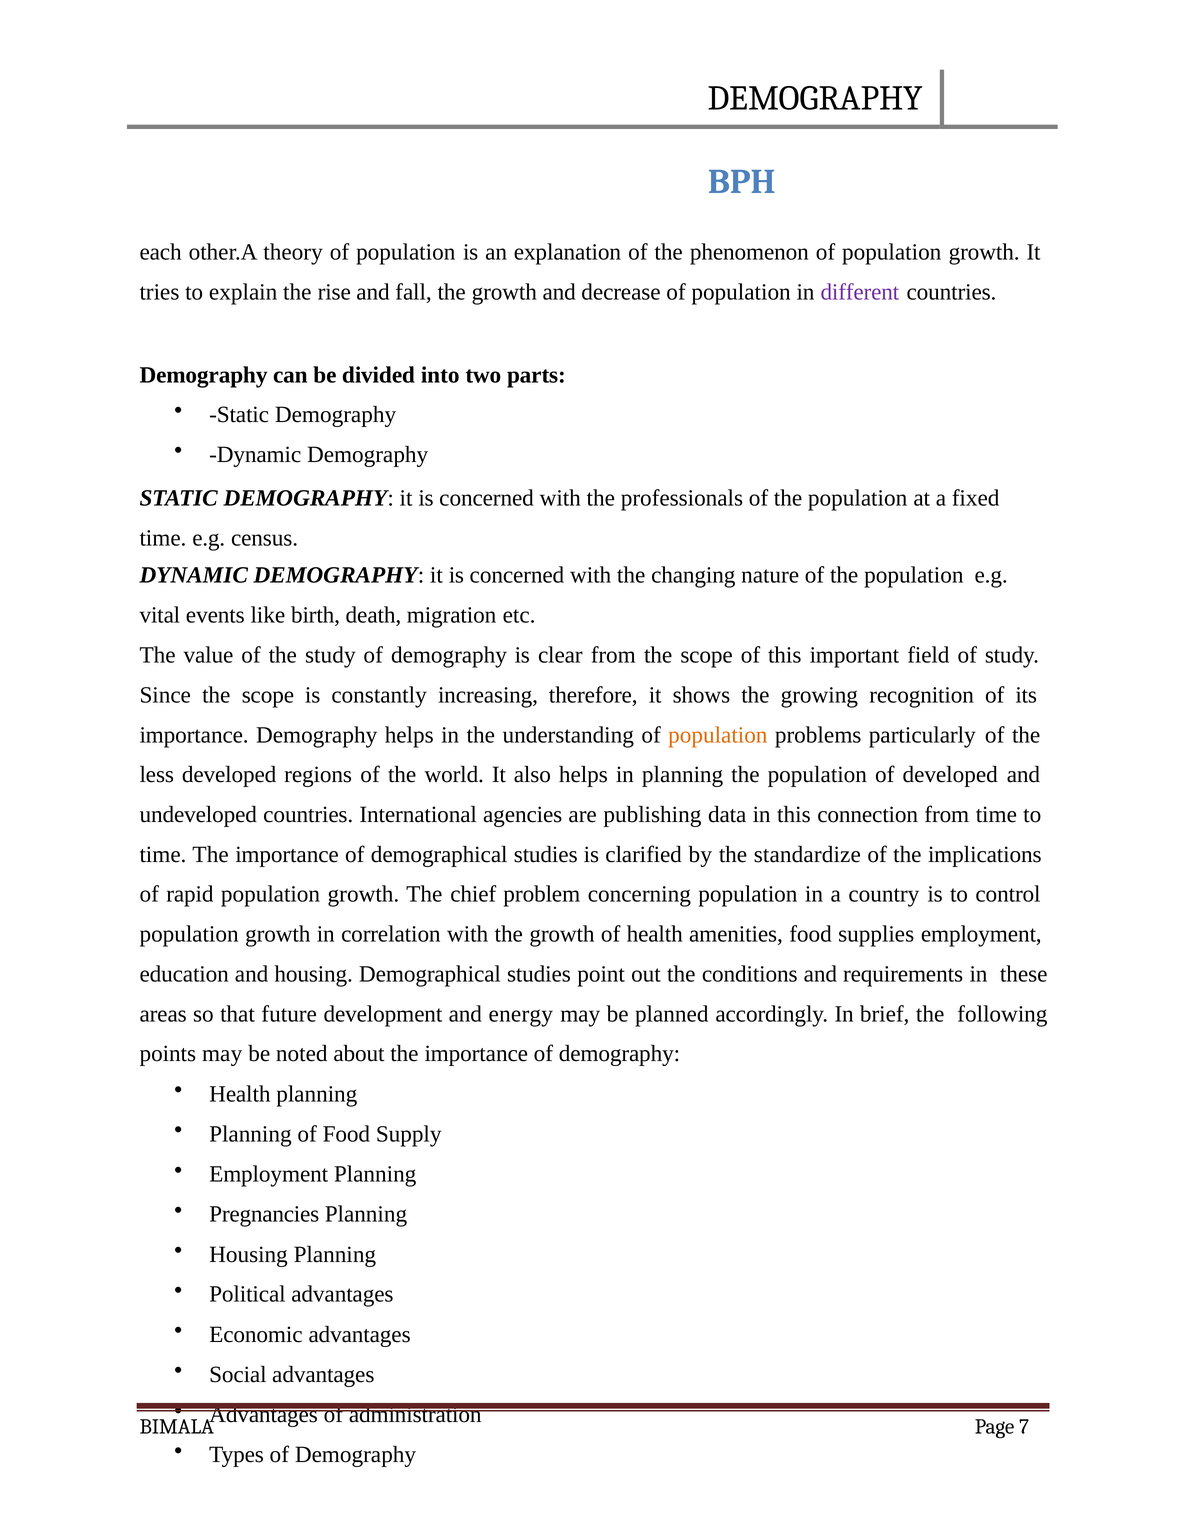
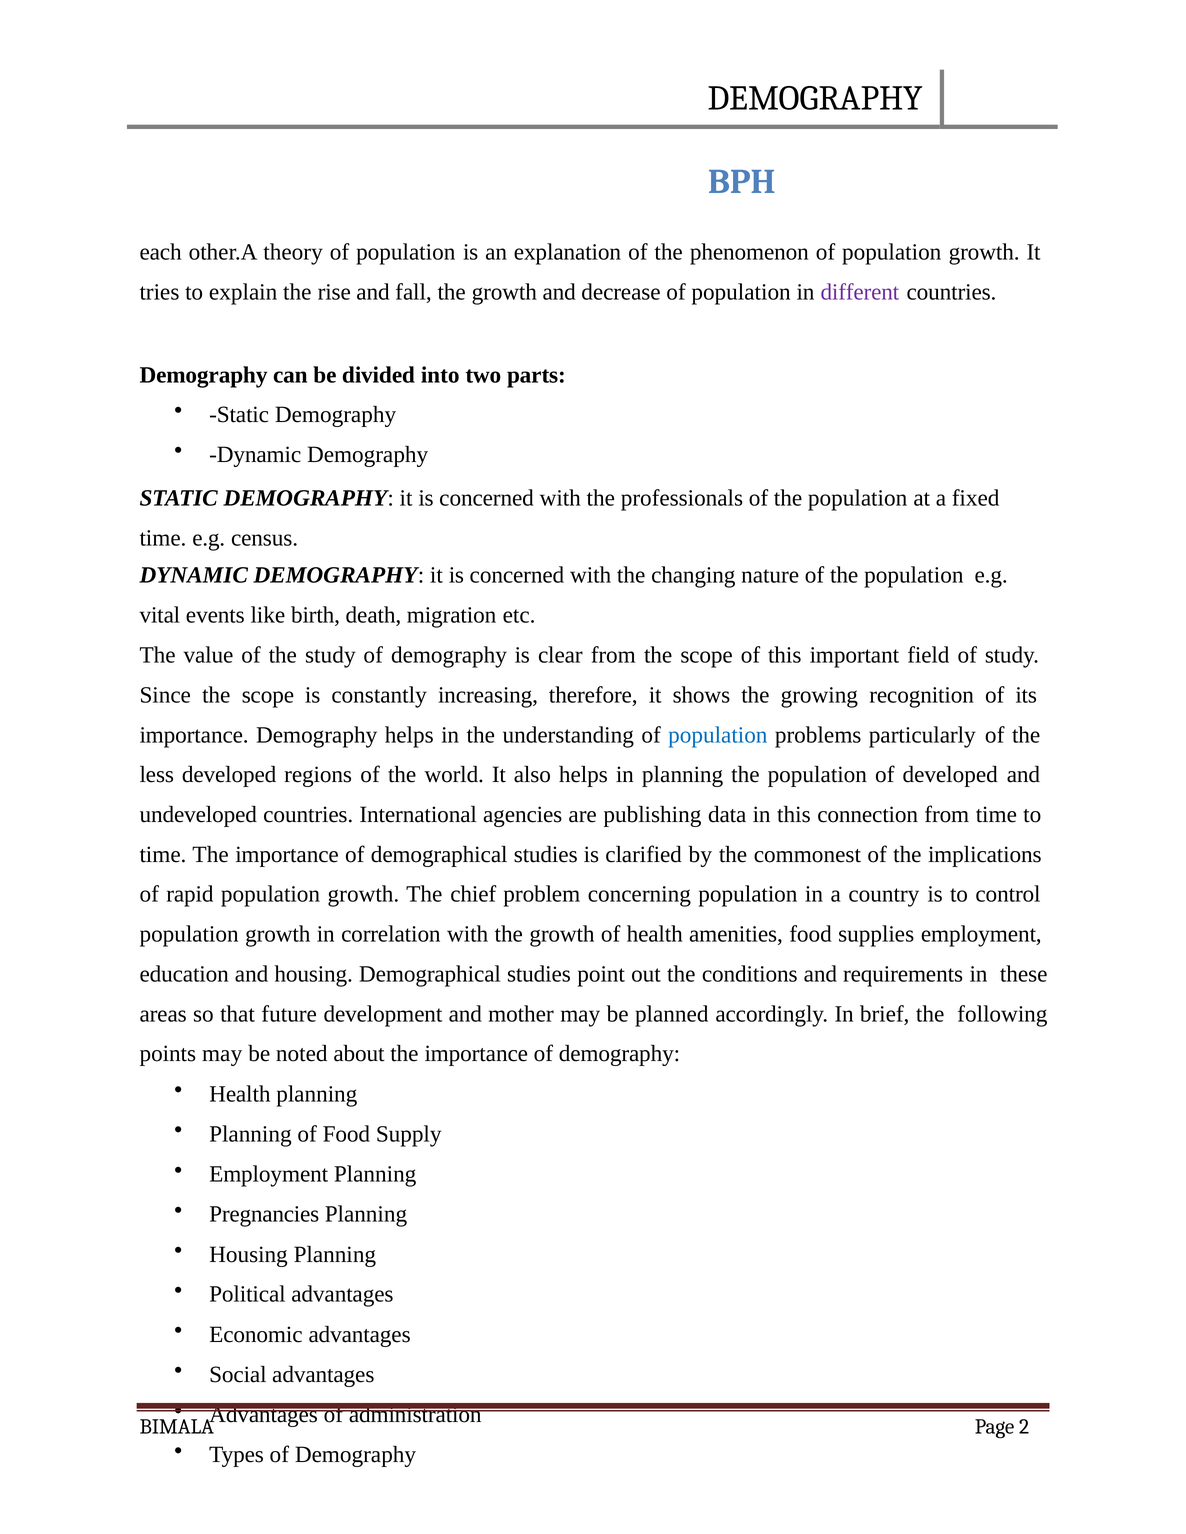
population colour: orange -> blue (718, 735)
standardize: standardize -> commonest (807, 855)
energy: energy -> mother (521, 1014)
7: 7 -> 2 (1024, 1427)
